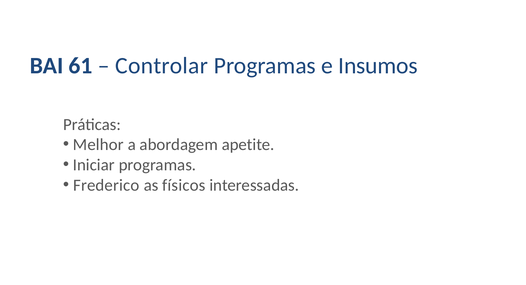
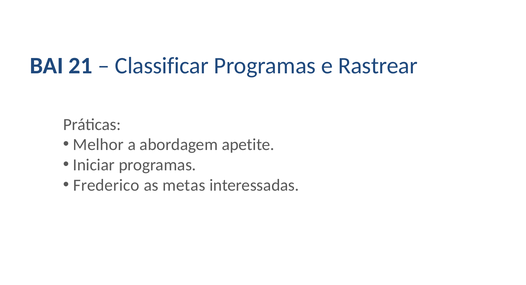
61: 61 -> 21 (81, 66)
Controlar: Controlar -> Classificar (162, 66)
Insumos: Insumos -> Rastrear (378, 66)
físicos: físicos -> metas (184, 185)
